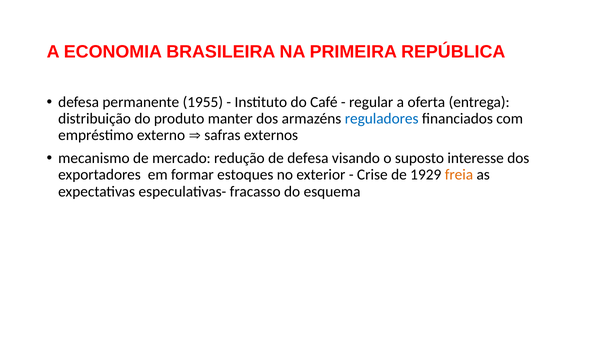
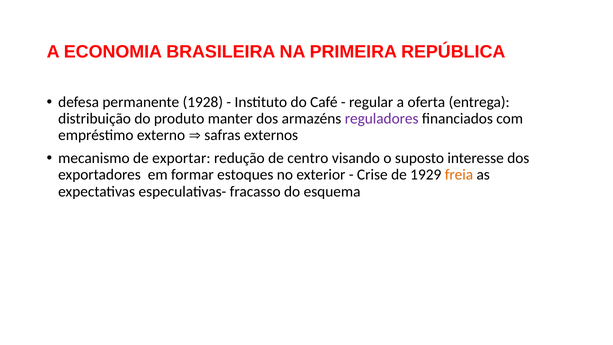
1955: 1955 -> 1928 (203, 102)
reguladores colour: blue -> purple (382, 119)
mercado: mercado -> exportar (181, 158)
de defesa: defesa -> centro (308, 158)
